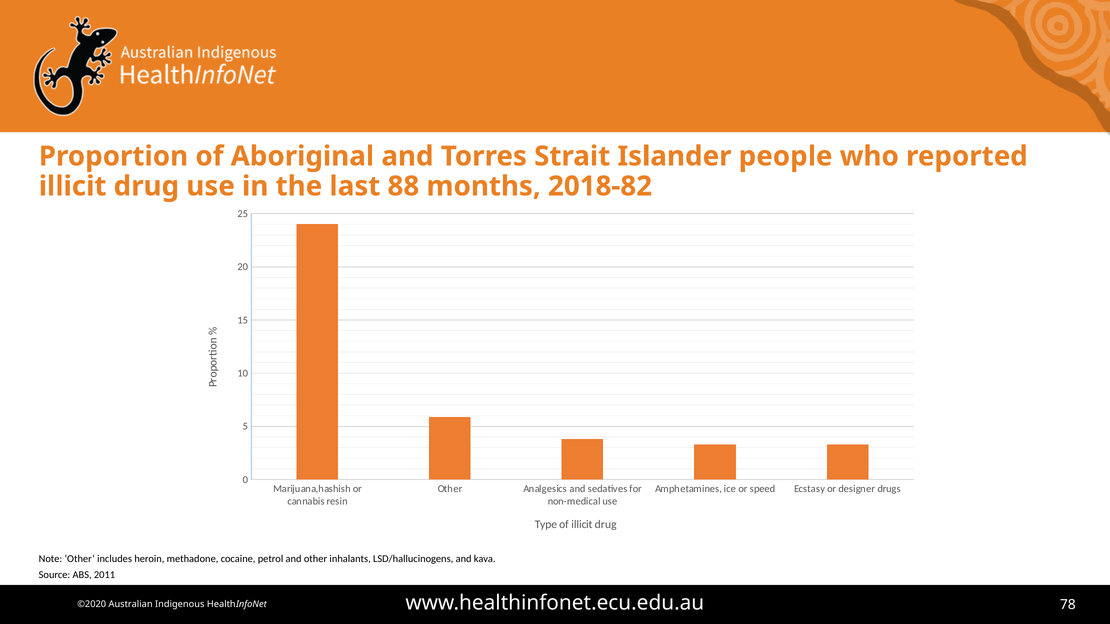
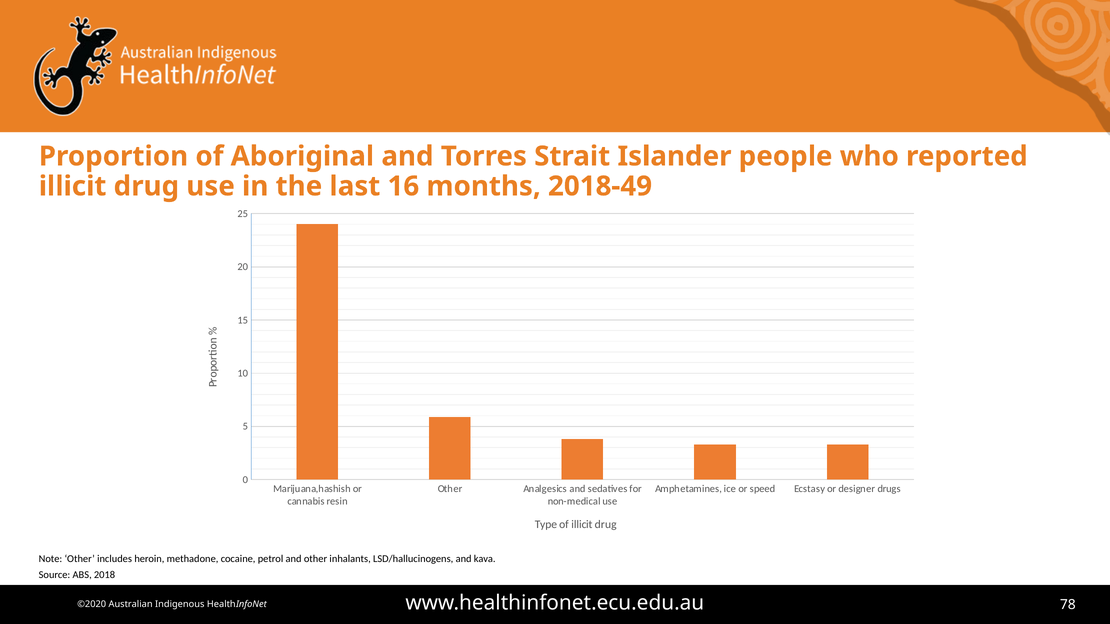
88: 88 -> 16 (403, 186)
2018-82: 2018-82 -> 2018-49 (600, 186)
2011: 2011 -> 2018 (105, 575)
